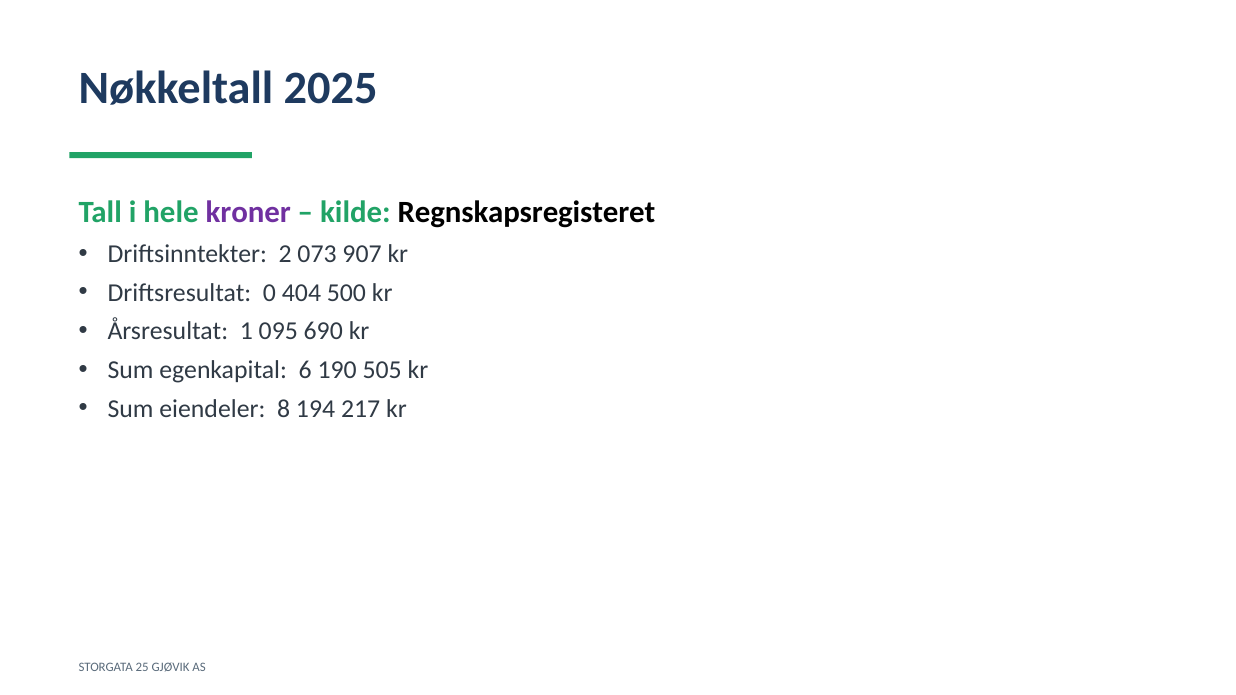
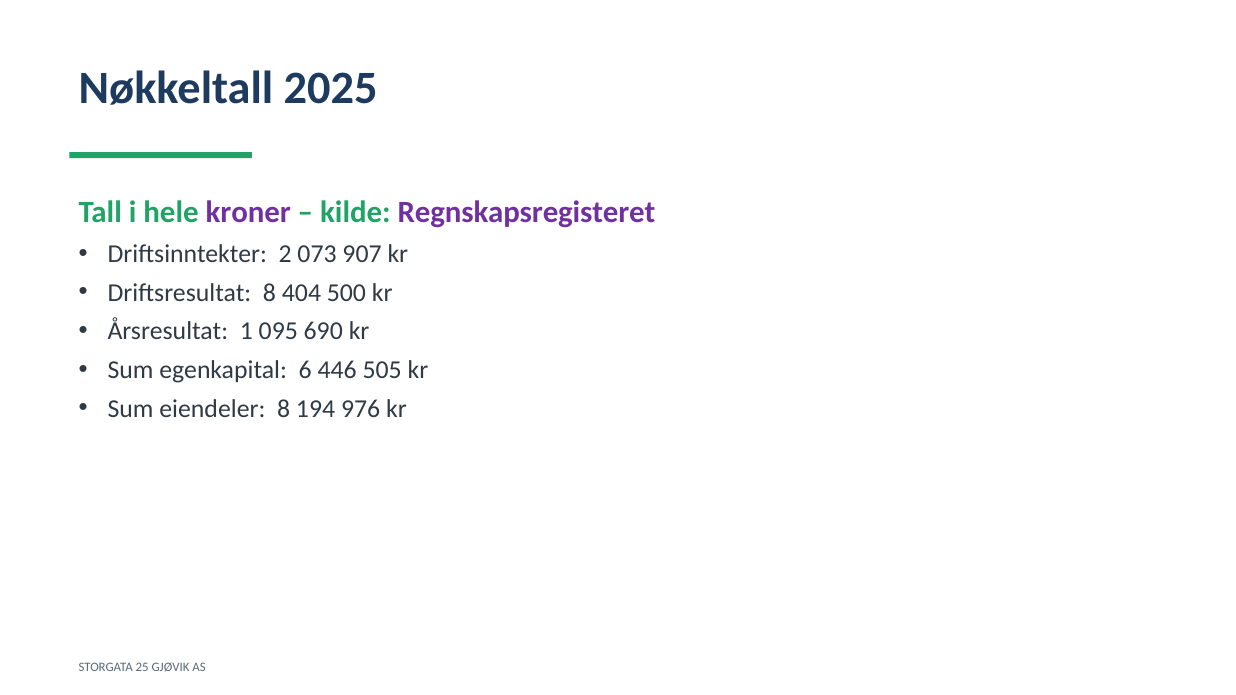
Regnskapsregisteret colour: black -> purple (526, 213)
Driftsresultat 0: 0 -> 8 (270, 293)
190: 190 -> 446 (337, 370)
217: 217 -> 976 (361, 409)
